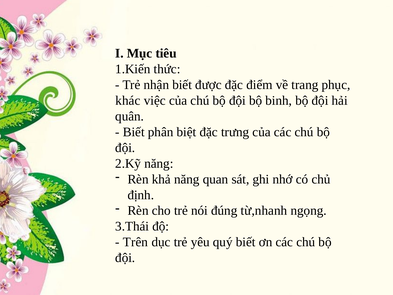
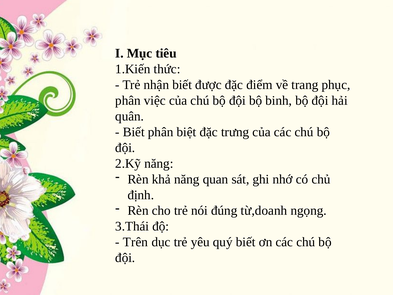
khác: khác -> phân (128, 100)
từ,nhanh: từ,nhanh -> từ,doanh (264, 210)
